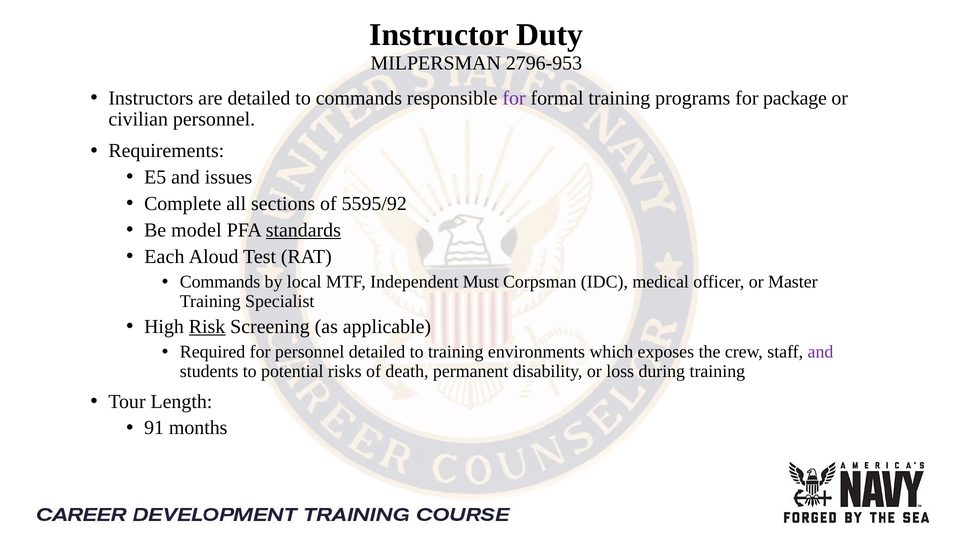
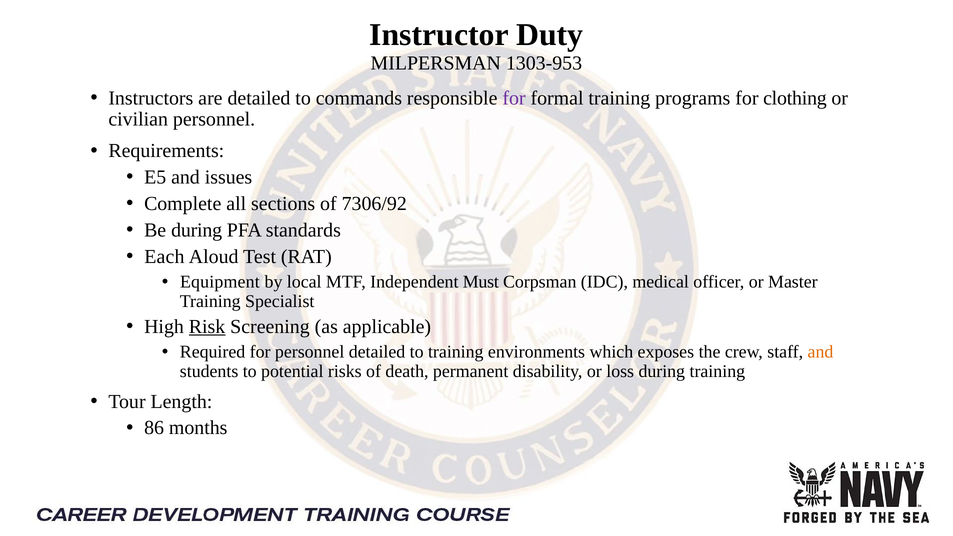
2796-953: 2796-953 -> 1303-953 (544, 63)
package: package -> clothing (795, 98)
5595/92: 5595/92 -> 7306/92 (374, 204)
Be model: model -> during (197, 230)
standards underline: present -> none (303, 230)
Commands: Commands -> Equipment (220, 282)
and colour: purple -> orange (821, 352)
91: 91 -> 86 (154, 428)
